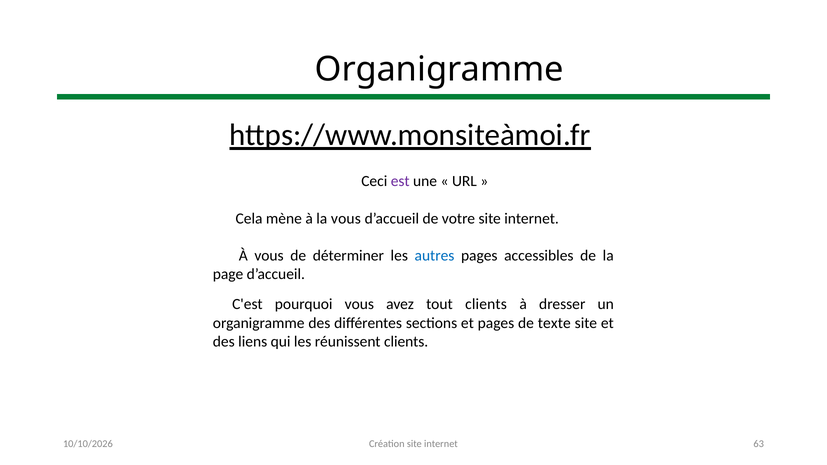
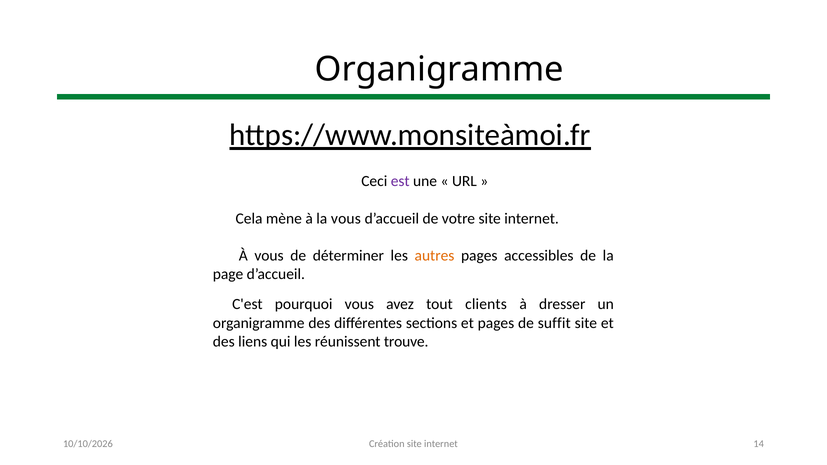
autres colour: blue -> orange (434, 256)
texte: texte -> suffit (554, 323)
réunissent clients: clients -> trouve (406, 342)
63: 63 -> 14 (759, 444)
